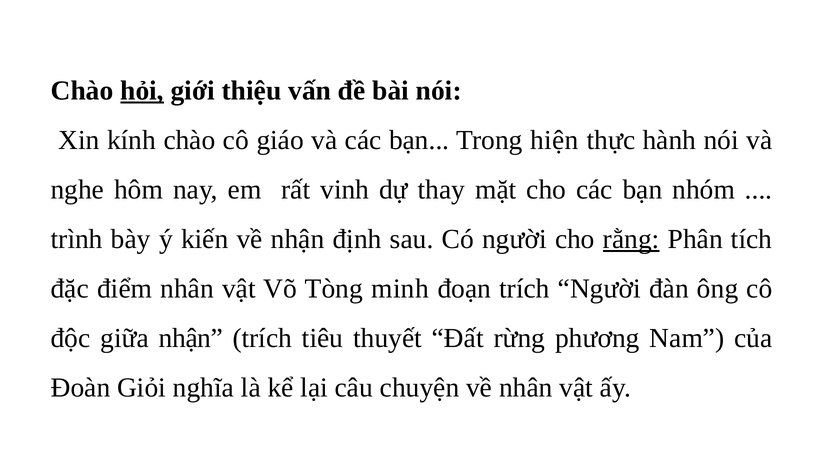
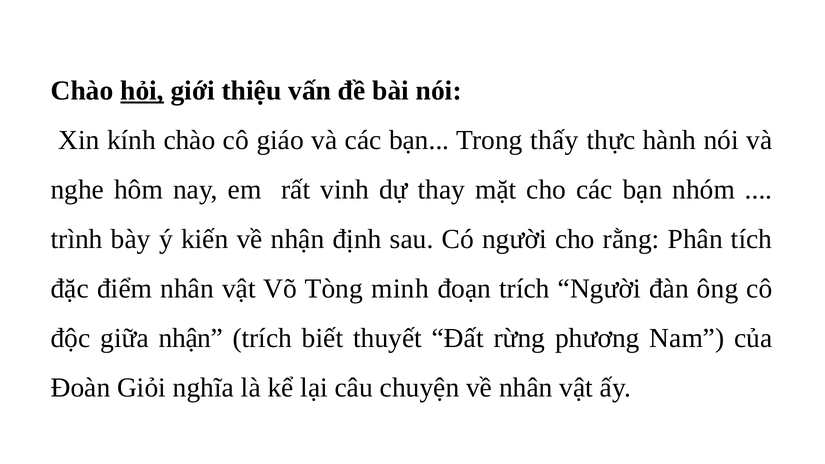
hiện: hiện -> thấy (555, 140)
rằng underline: present -> none (631, 239)
tiêu: tiêu -> biết (323, 338)
